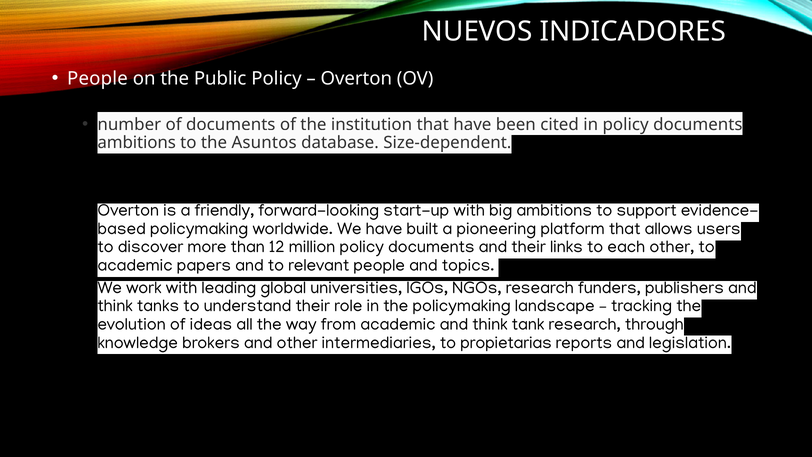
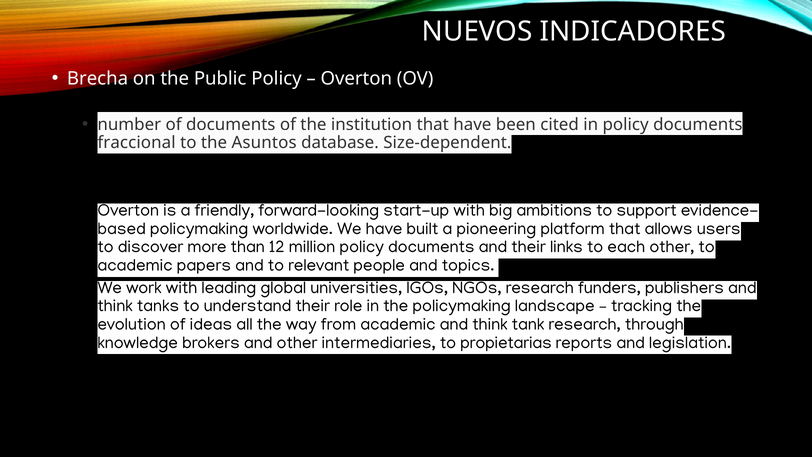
People: People -> Brecha (98, 78)
ambitions: ambitions -> fraccional (137, 143)
